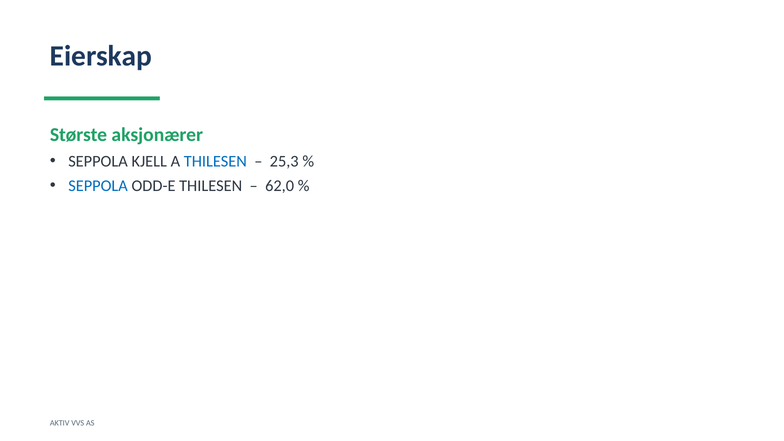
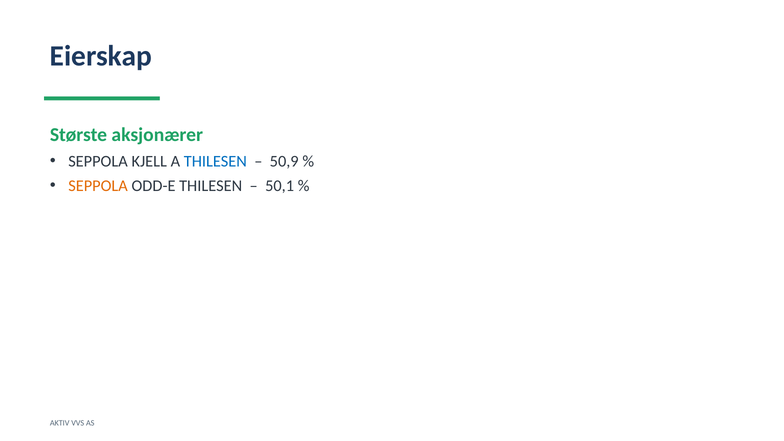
25,3: 25,3 -> 50,9 (284, 161)
SEPPOLA colour: blue -> orange (98, 186)
62,0: 62,0 -> 50,1 (280, 186)
